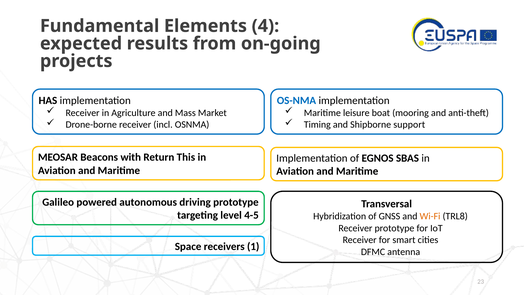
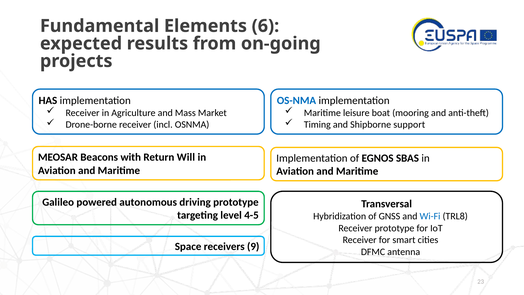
4: 4 -> 6 (265, 26)
This: This -> Will (186, 157)
Wi-Fi colour: orange -> blue (430, 216)
1: 1 -> 9 (253, 246)
